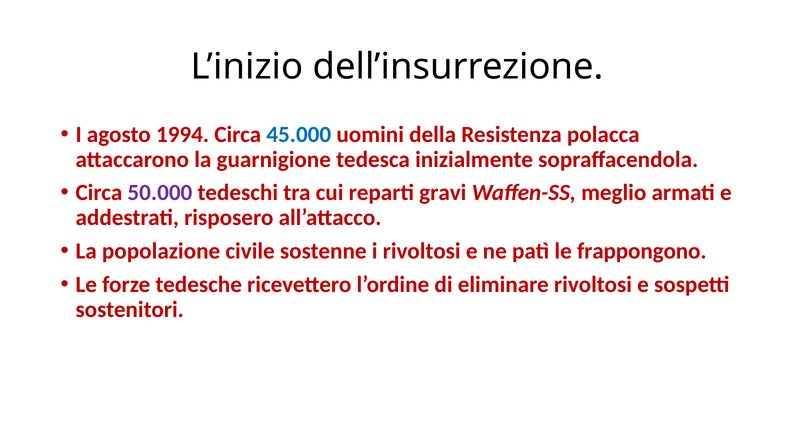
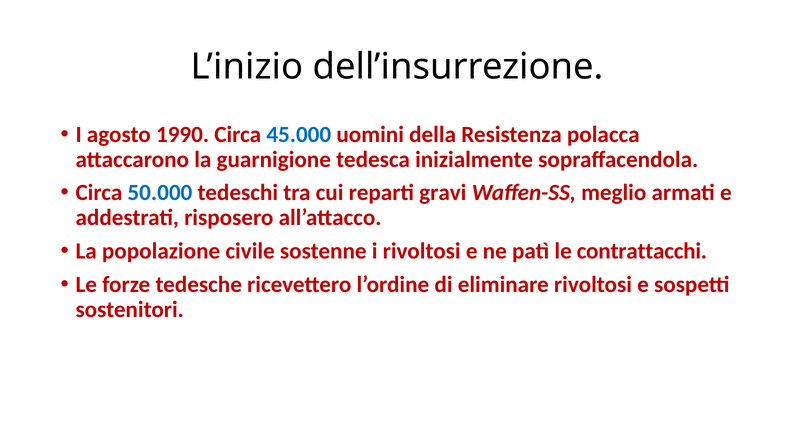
1994: 1994 -> 1990 (183, 134)
50.000 colour: purple -> blue (160, 193)
frappongono: frappongono -> contrattacchi (642, 251)
